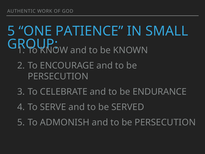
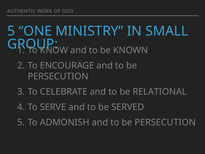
PATIENCE: PATIENCE -> MINISTRY (89, 31)
ENDURANCE: ENDURANCE -> RELATIONAL (160, 92)
